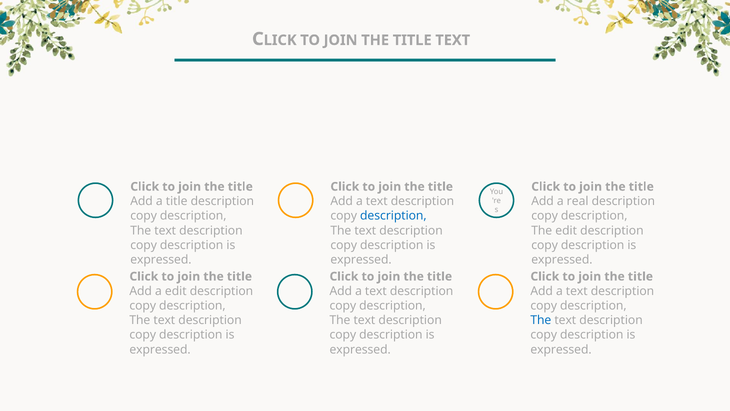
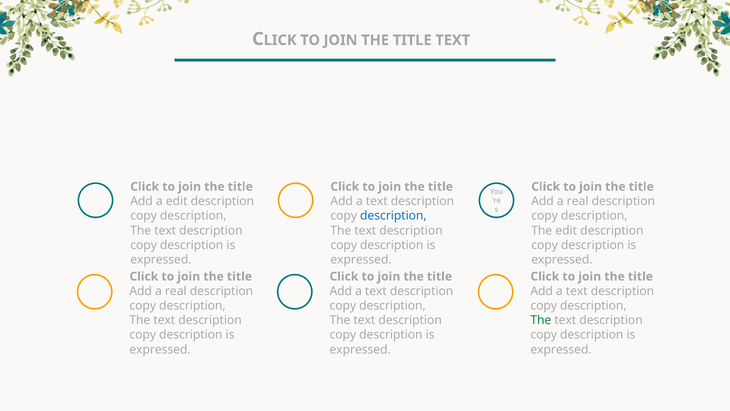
a title: title -> edit (177, 201)
edit: edit -> real (176, 291)
The colour: blue -> green (541, 320)
